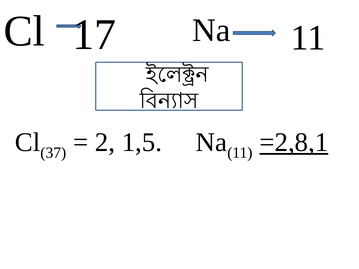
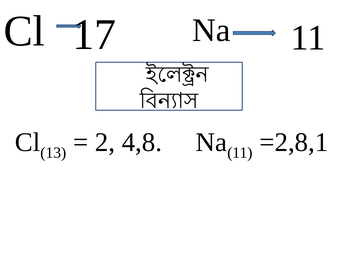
37: 37 -> 13 (53, 153)
1,5: 1,5 -> 4,8 (142, 142)
=2,8,1 underline: present -> none (294, 142)
